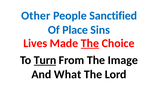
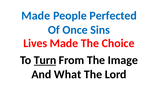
Other: Other -> Made (36, 16)
Sanctified: Sanctified -> Perfected (113, 16)
Place: Place -> Once (75, 30)
The underline: present -> none (90, 43)
